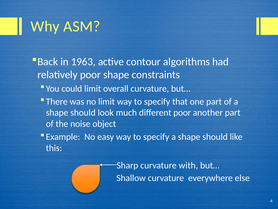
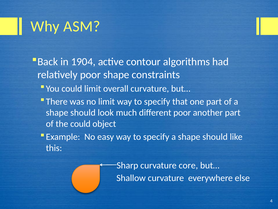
1963: 1963 -> 1904 (83, 62)
the noise: noise -> could (80, 124)
with: with -> core (188, 165)
